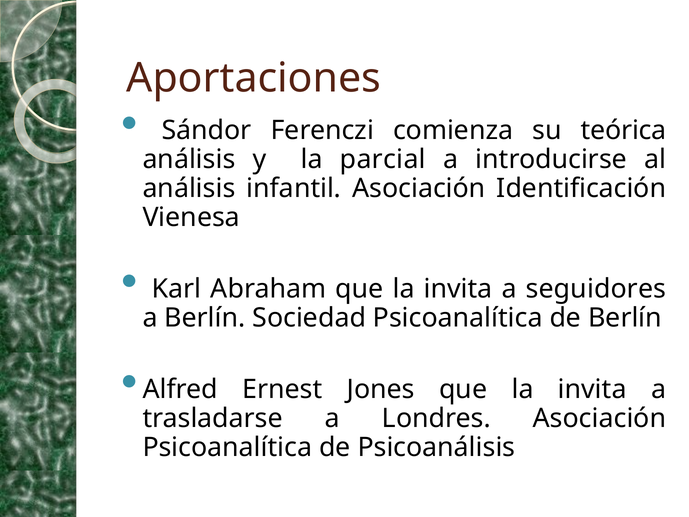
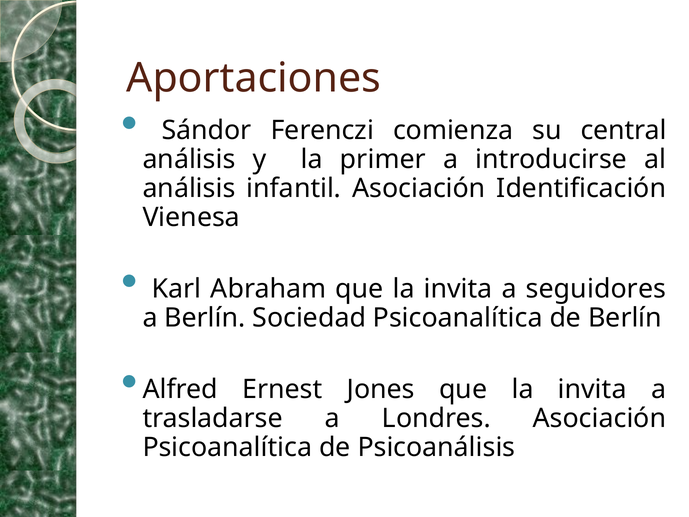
teórica: teórica -> central (624, 130)
parcial: parcial -> primer (383, 159)
